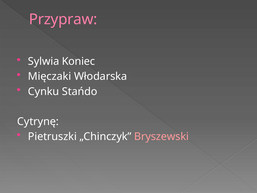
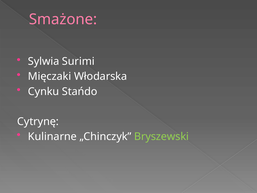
Przypraw: Przypraw -> Smażone (63, 19)
Koniec: Koniec -> Surimi (78, 61)
Pietruszki: Pietruszki -> Kulinarne (52, 136)
Bryszewski colour: pink -> light green (161, 136)
